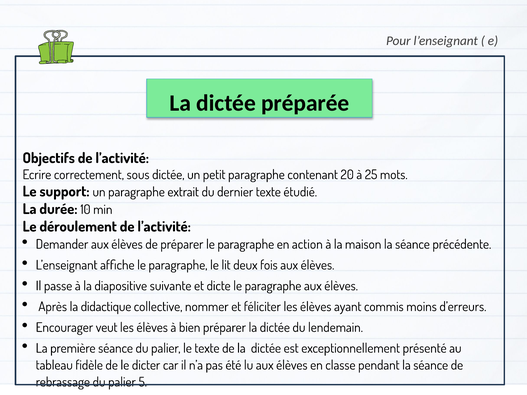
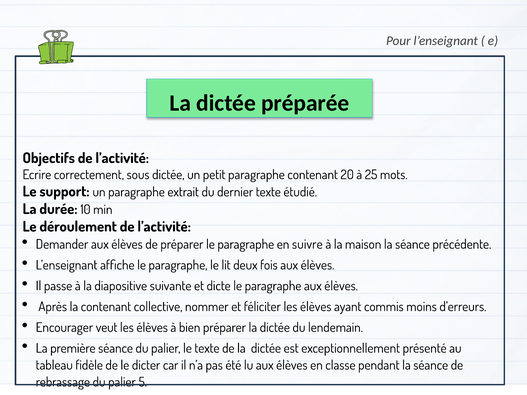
action: action -> suivre (307, 245)
la didactique: didactique -> contenant (106, 307)
